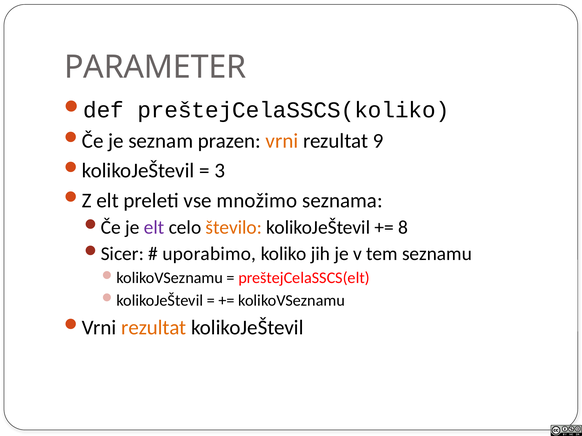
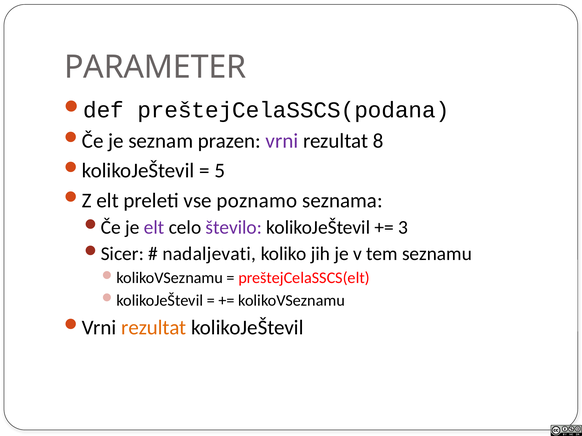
preštejCelaSSCS(koliko: preštejCelaSSCS(koliko -> preštejCelaSSCS(podana (293, 110)
vrni colour: orange -> purple (282, 141)
9: 9 -> 8 (378, 141)
3: 3 -> 5 (220, 171)
množimo: množimo -> poznamo (257, 201)
število colour: orange -> purple (234, 228)
8: 8 -> 3 (403, 228)
uporabimo: uporabimo -> nadaljevati (209, 254)
